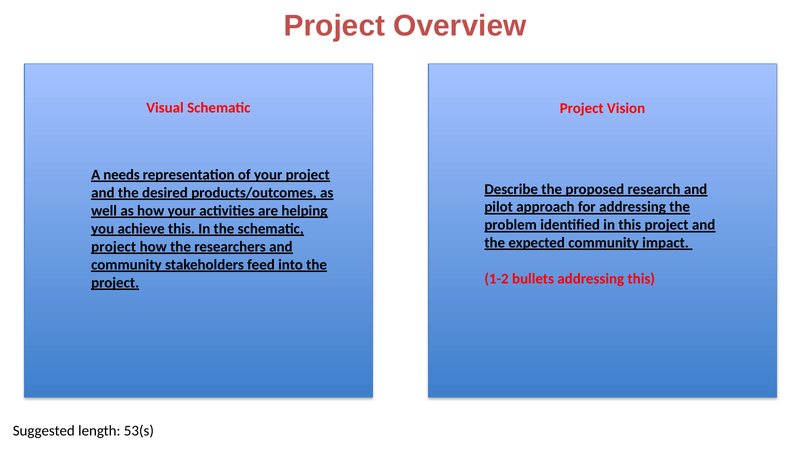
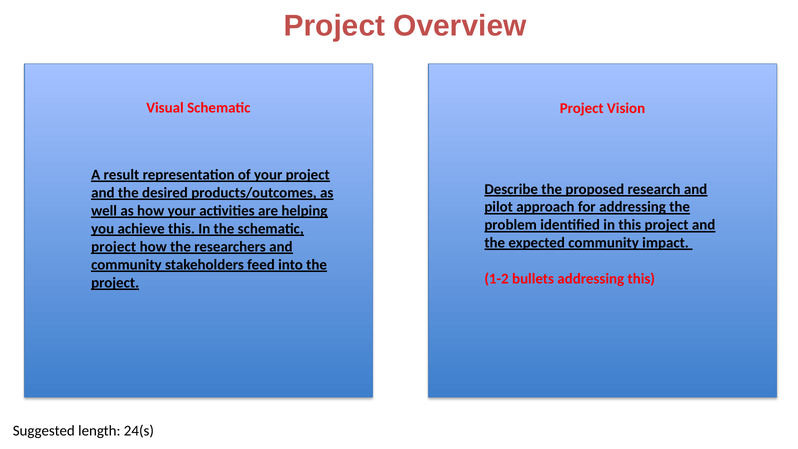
needs: needs -> result (121, 175)
53(s: 53(s -> 24(s (139, 430)
